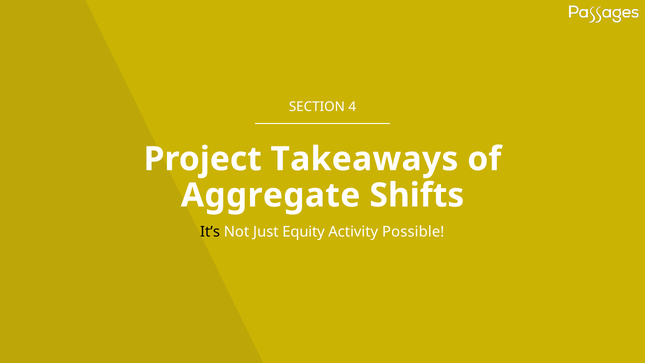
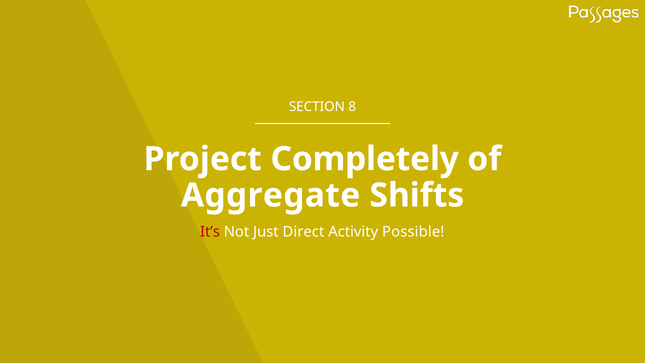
4: 4 -> 8 (352, 107)
Takeaways: Takeaways -> Completely (365, 159)
It’s colour: black -> red (210, 232)
Equity: Equity -> Direct (303, 232)
